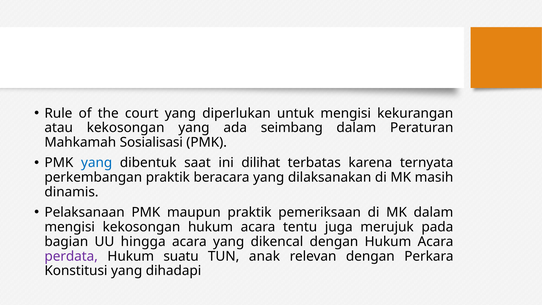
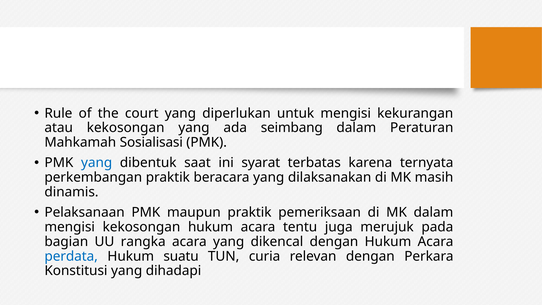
dilihat: dilihat -> syarat (261, 163)
hingga: hingga -> rangka (143, 241)
perdata colour: purple -> blue (71, 256)
anak: anak -> curia (265, 256)
